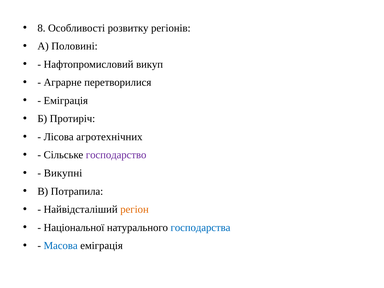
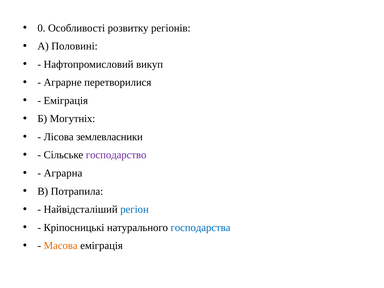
8: 8 -> 0 (41, 28)
Протиріч: Протиріч -> Могутніх (73, 119)
агротехнічних: агротехнічних -> землевласники (109, 137)
Викупні: Викупні -> Аграрна (63, 173)
регіон colour: orange -> blue (134, 209)
Національної: Національної -> Кріпосницькі (74, 228)
Масова colour: blue -> orange (61, 246)
